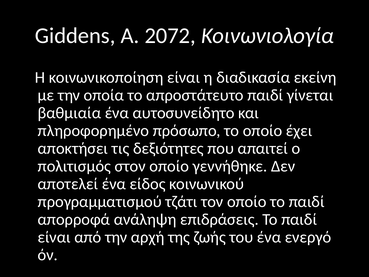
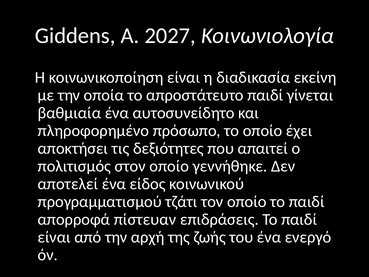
2072: 2072 -> 2027 (170, 36)
ανάληψη: ανάληψη -> πίστευαν (145, 219)
